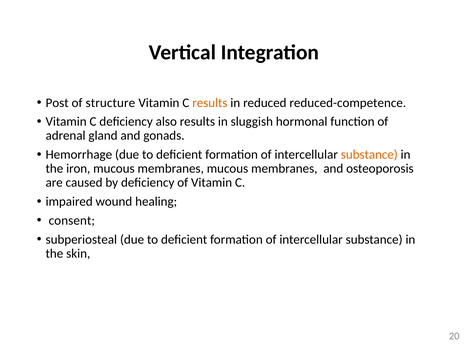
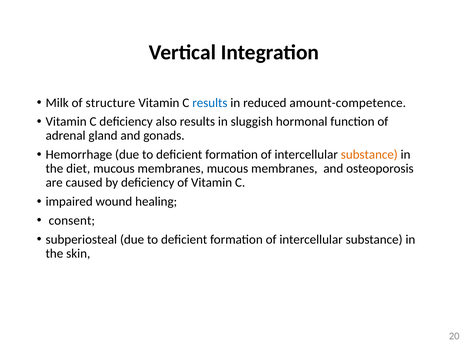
Post: Post -> Milk (57, 103)
results colour: orange -> blue (210, 103)
reduced-competence: reduced-competence -> amount-competence (348, 103)
iron: iron -> diet (78, 169)
